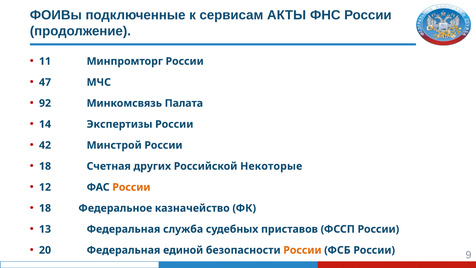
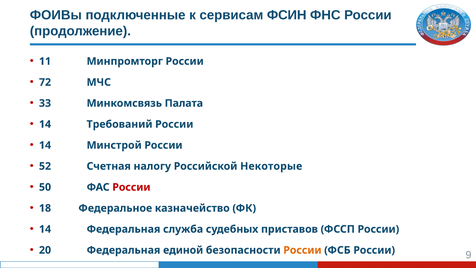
АКТЫ: АКТЫ -> ФСИН (287, 15)
47: 47 -> 72 (45, 82)
92: 92 -> 33 (45, 103)
Экспертизы: Экспертизы -> Требований (120, 124)
42: 42 -> 14 (45, 145)
18: 18 -> 52 (45, 166)
других: других -> налогу (152, 166)
12: 12 -> 50 (45, 187)
России colour: orange -> red (131, 187)
13: 13 -> 14 (45, 229)
